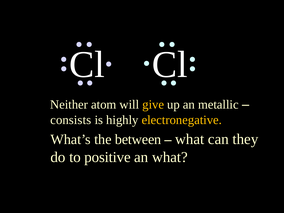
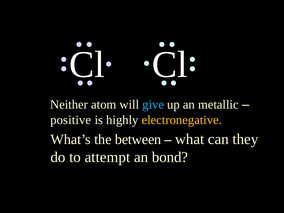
give colour: yellow -> light blue (153, 105)
consists: consists -> positive (71, 120)
positive: positive -> attempt (107, 157)
an what: what -> bond (170, 157)
